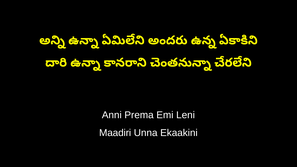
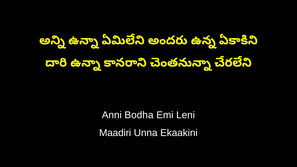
Prema: Prema -> Bodha (139, 115)
